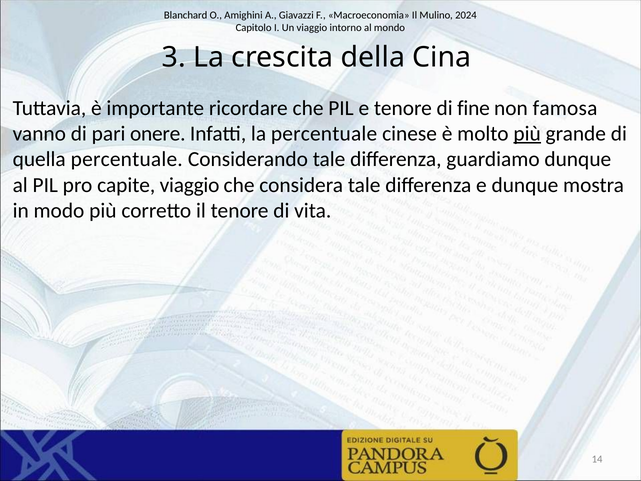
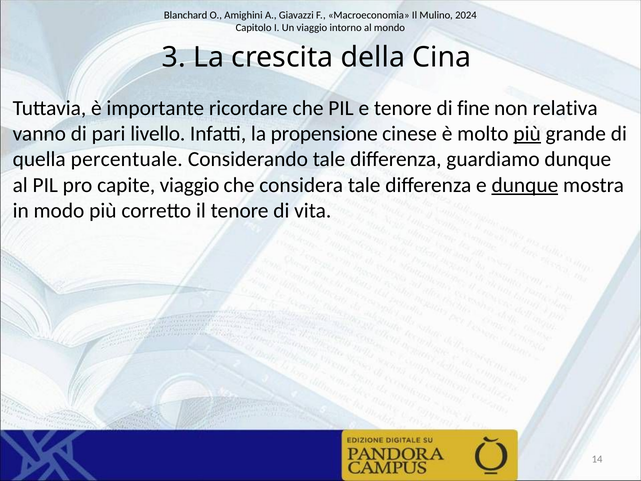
famosa: famosa -> relativa (565, 108)
onere: onere -> livello (158, 134)
la percentuale: percentuale -> propensione (324, 134)
dunque underline: none -> present (525, 185)
